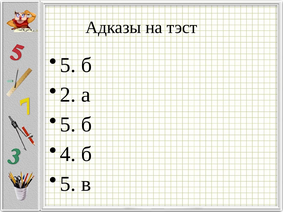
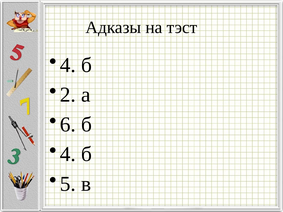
5: 5 -> 4 (68, 65)
5: 5 -> 6 (68, 125)
